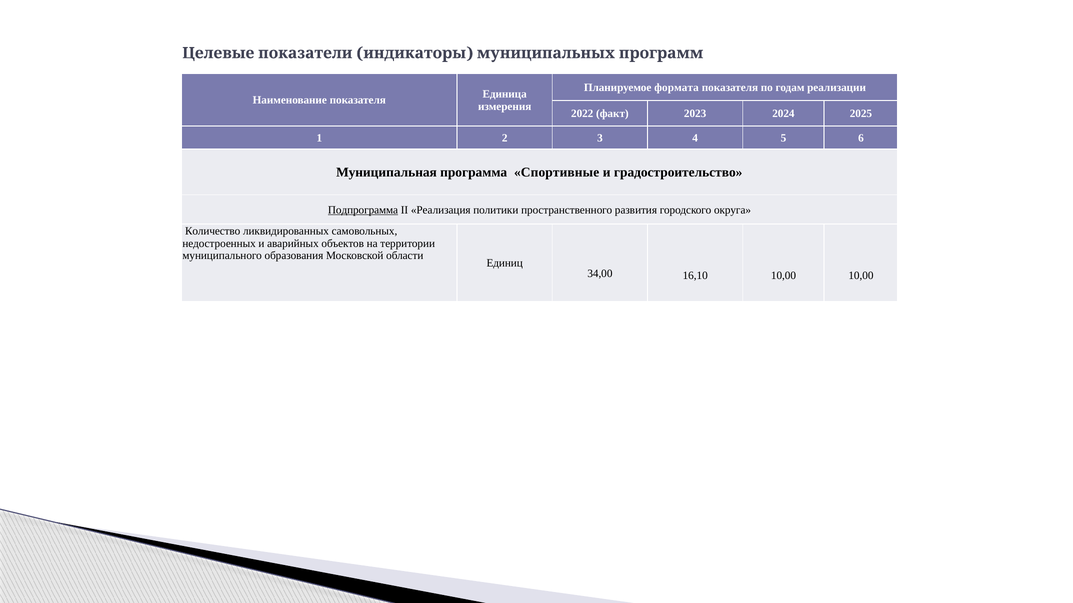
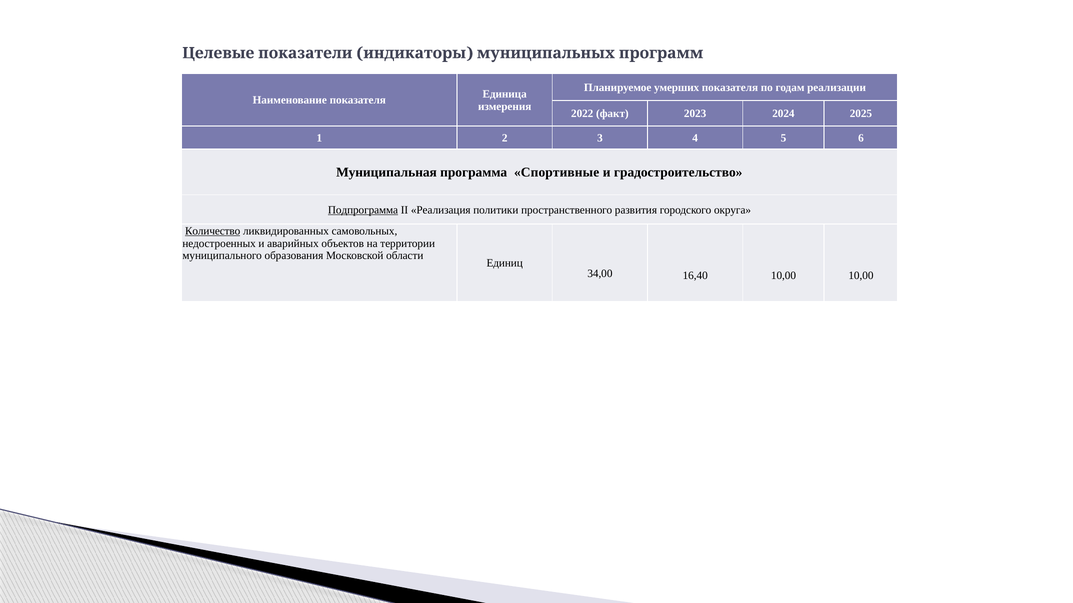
формата: формата -> умерших (677, 88)
Количество underline: none -> present (213, 231)
16,10: 16,10 -> 16,40 (695, 276)
